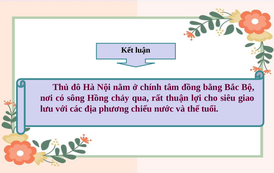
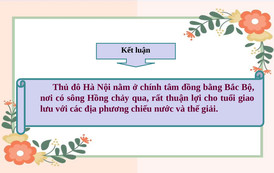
siêu: siêu -> tuổi (228, 98)
tuổi: tuổi -> giải (210, 109)
